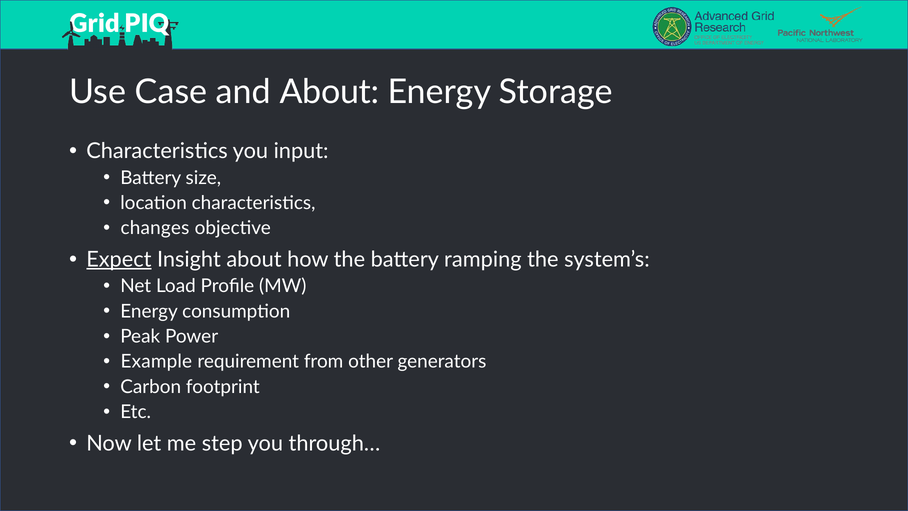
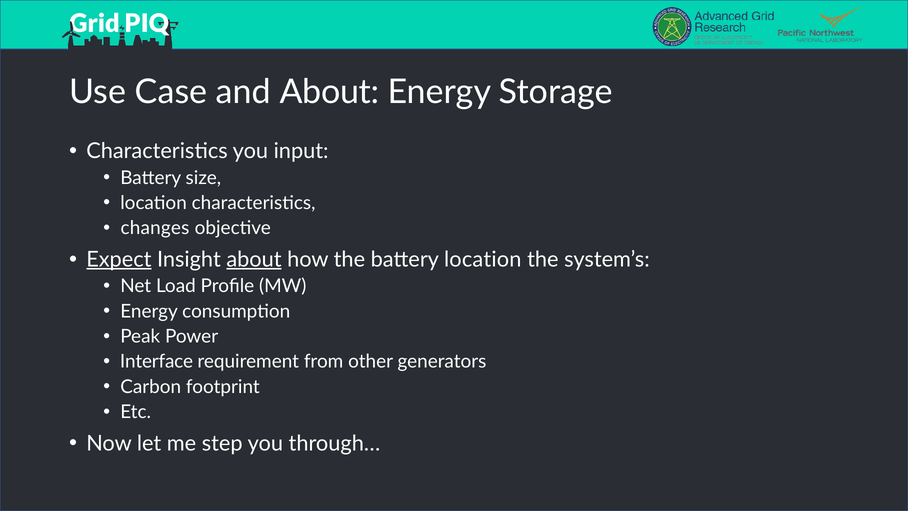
about underline: none -> present (254, 259)
battery ramping: ramping -> location (483, 259)
Example: Example -> Interface (157, 362)
